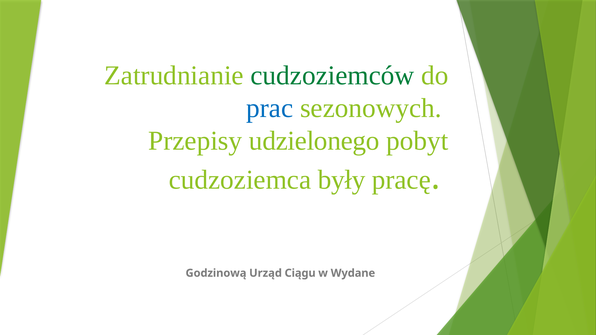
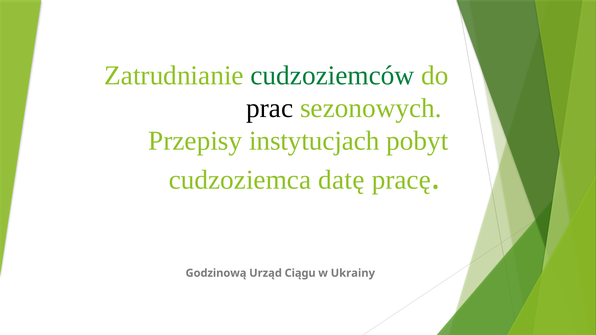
prac colour: blue -> black (270, 108)
udzielonego: udzielonego -> instytucjach (314, 141)
były: były -> datę (341, 180)
Wydane: Wydane -> Ukrainy (353, 273)
